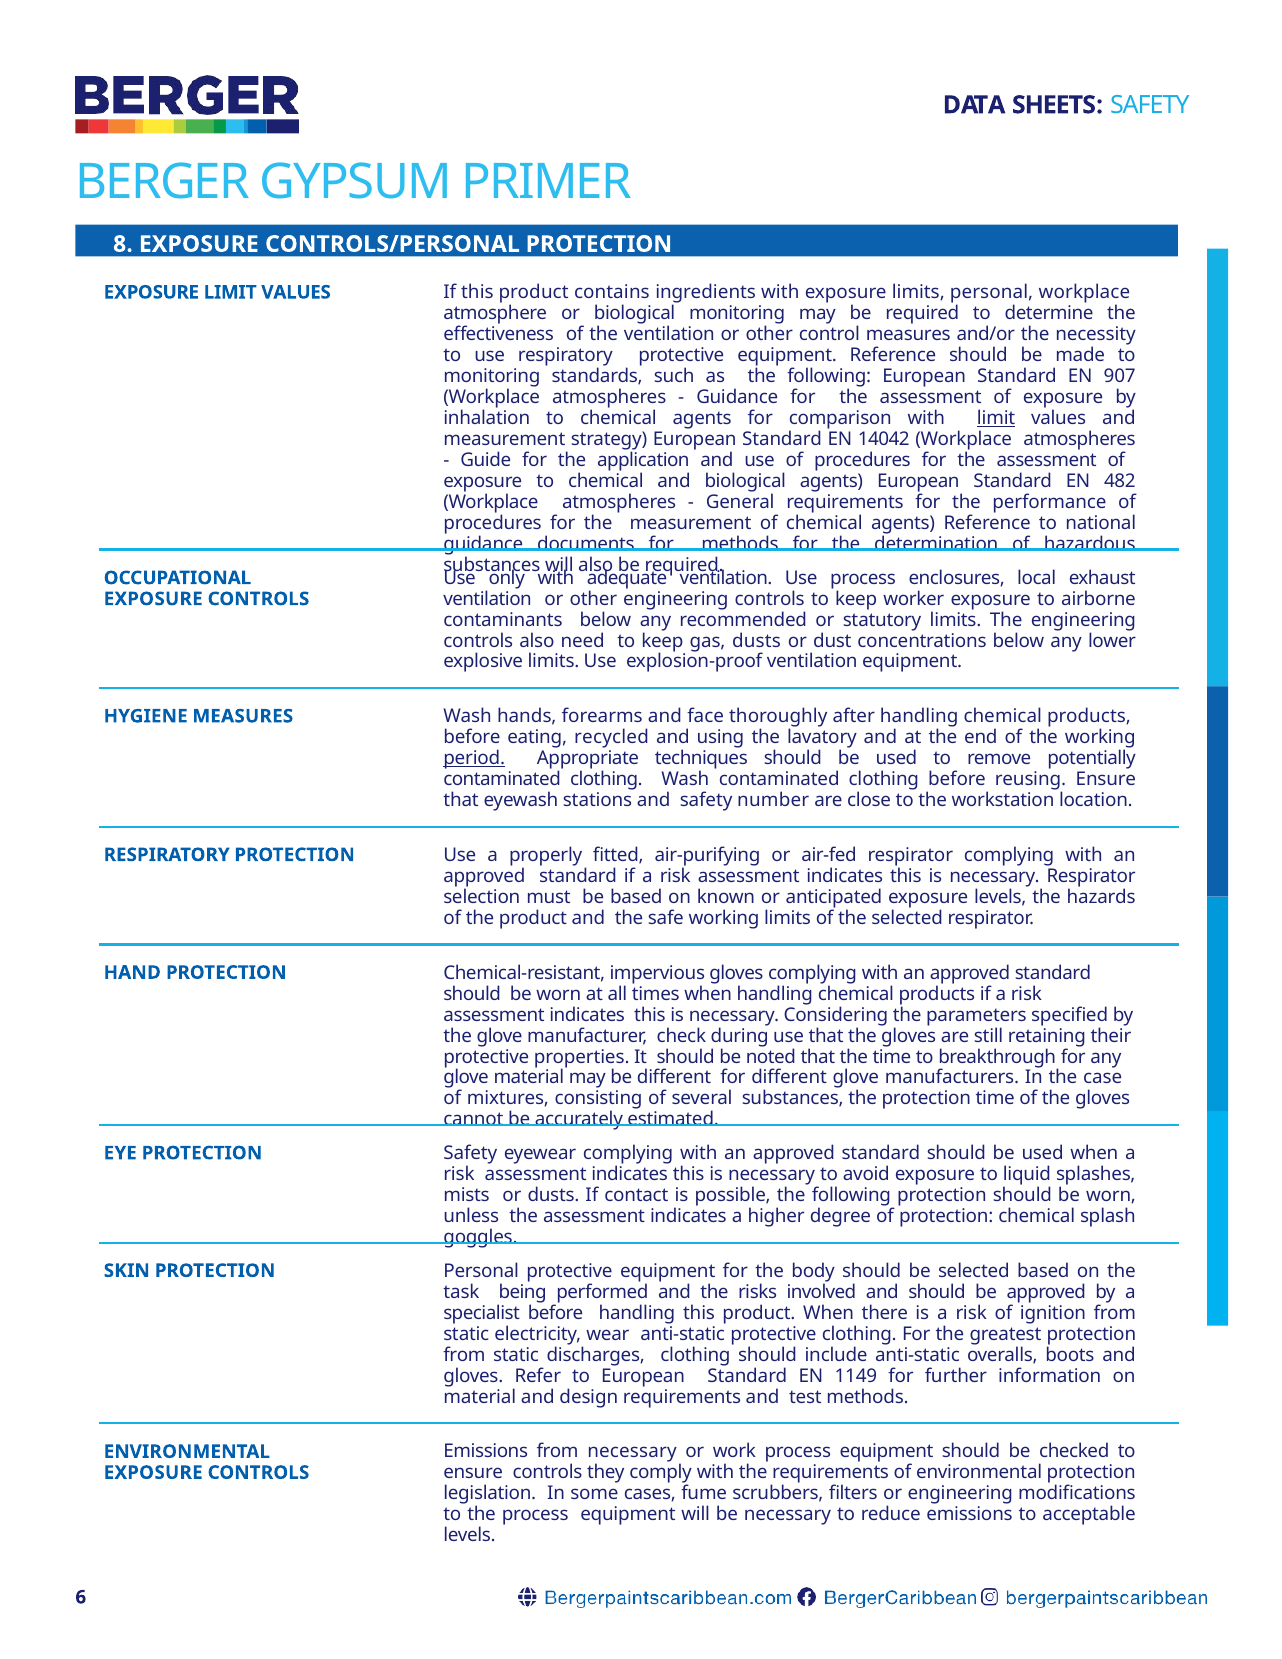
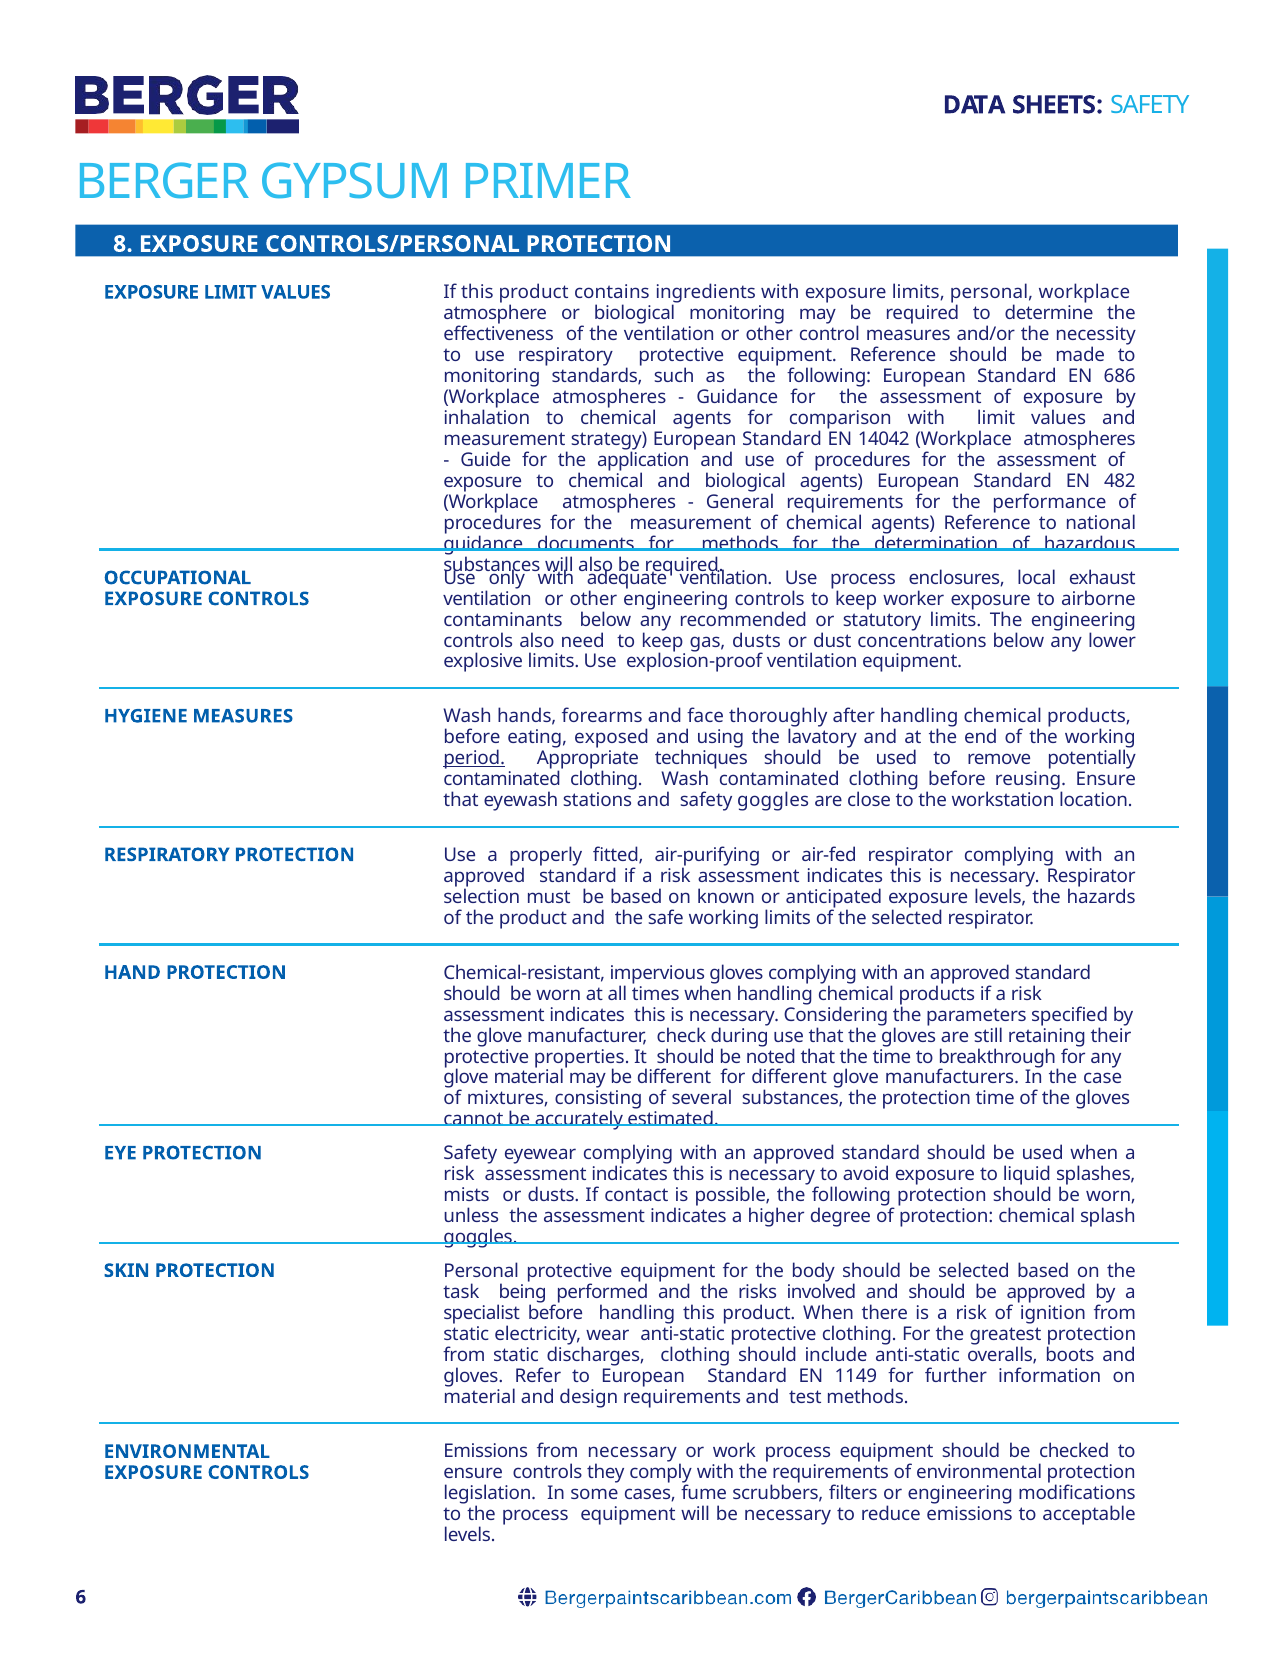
907: 907 -> 686 (1120, 377)
limit underline: present -> none (996, 419)
recycled: recycled -> exposed (612, 738)
safety number: number -> goggles (773, 800)
